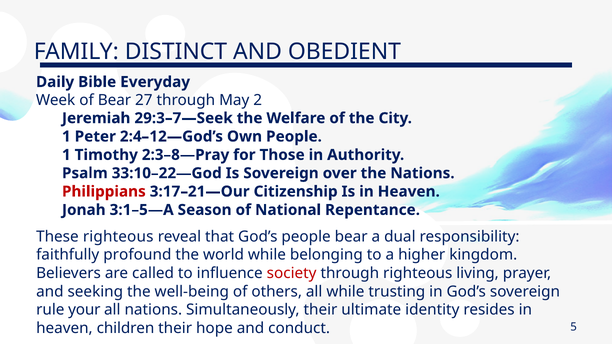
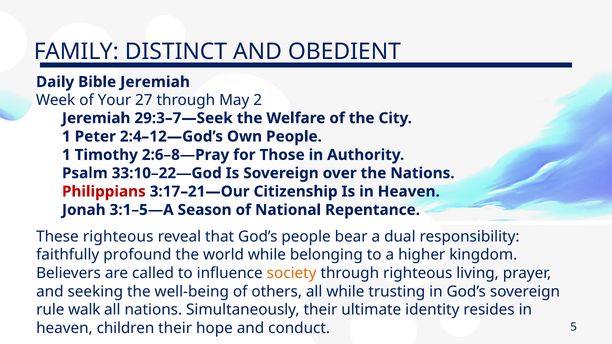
Bible Everyday: Everyday -> Jeremiah (155, 82)
of Bear: Bear -> Your (114, 100)
2:3–8—Pray: 2:3–8—Pray -> 2:6–8—Pray (186, 155)
society colour: red -> orange (292, 273)
your: your -> walk (84, 310)
